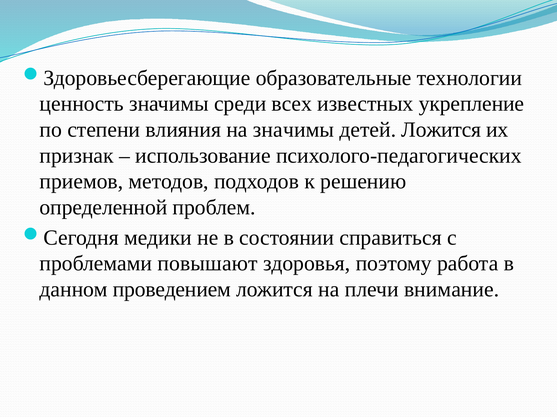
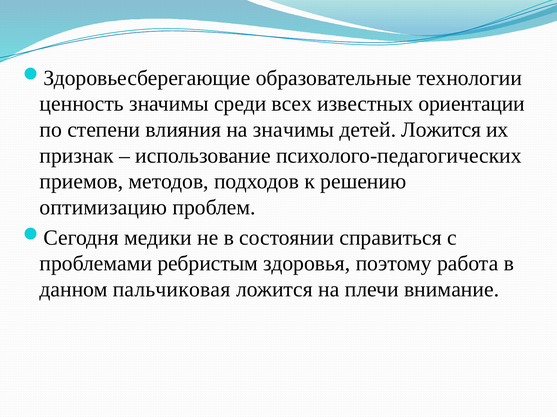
укрепление: укрепление -> ориентации (472, 104)
определенной: определенной -> оптимизацию (103, 208)
повышают: повышают -> ребристым (208, 264)
проведением: проведением -> пальчиковая (172, 290)
